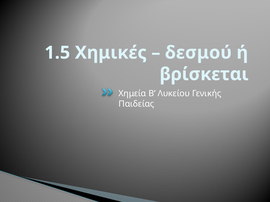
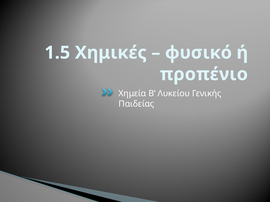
δεσμού: δεσμού -> φυσικό (198, 53)
βρίσκεται: βρίσκεται -> προπένιο (204, 74)
